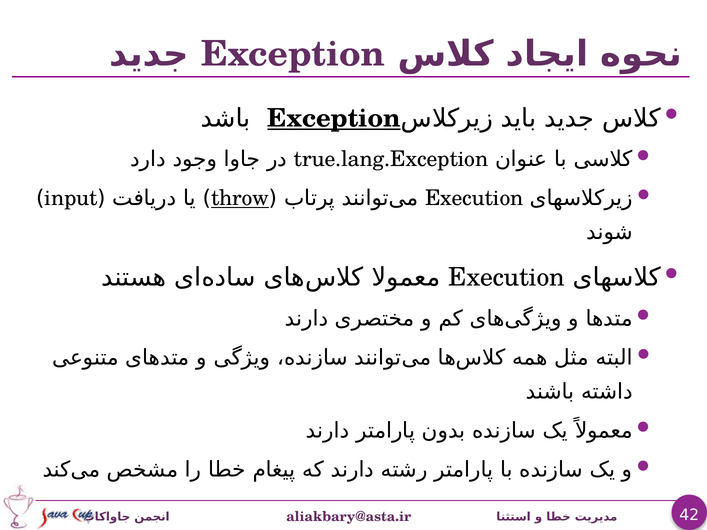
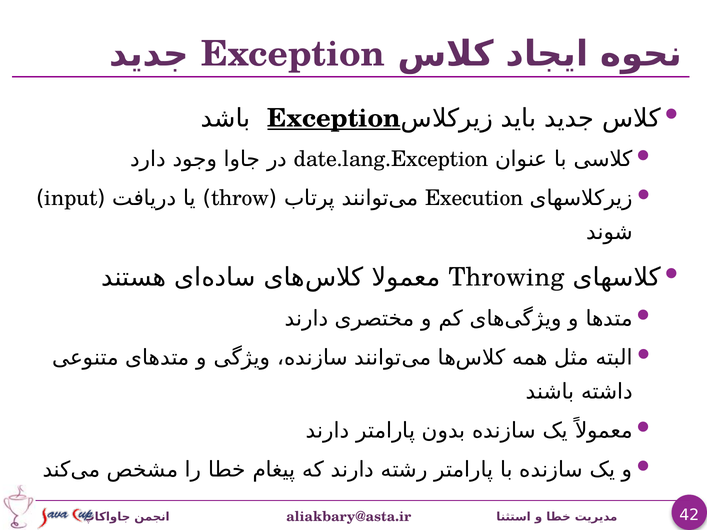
true.lang.Exception: true.lang.Exception -> date.lang.Exception (391, 159)
throw underline: present -> none (240, 198)
Execution: Execution -> Throwing (506, 278)
